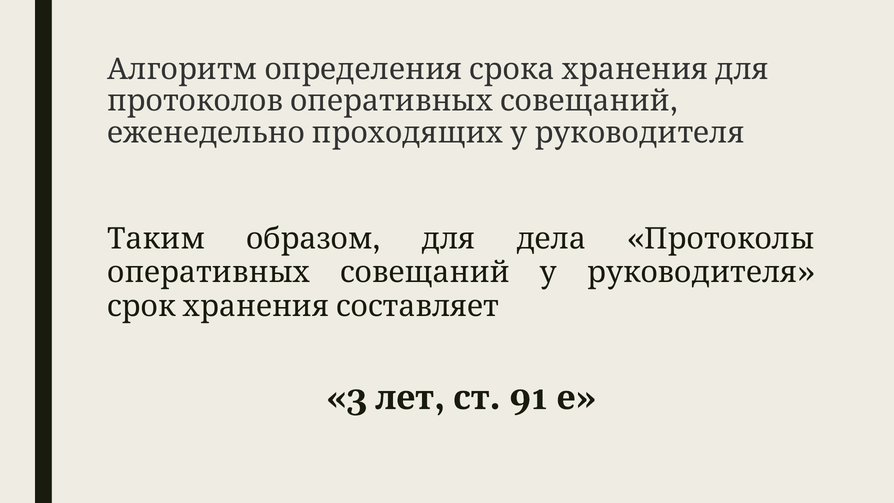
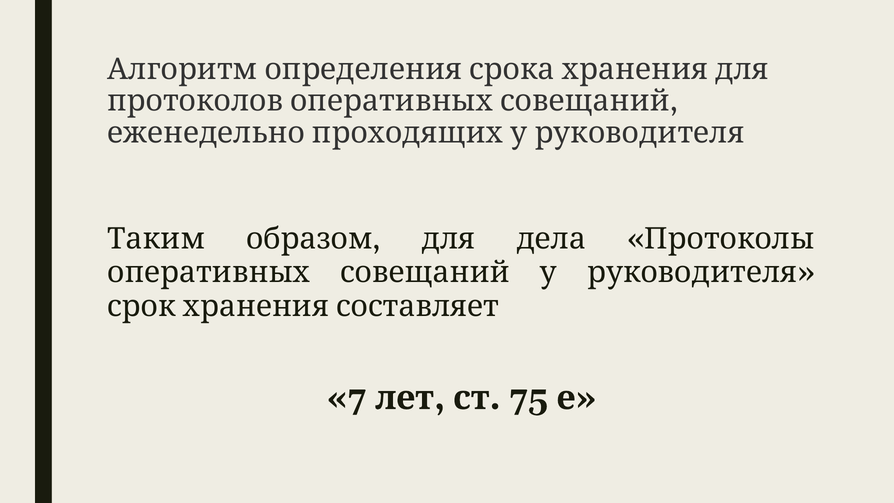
3: 3 -> 7 (346, 398)
91: 91 -> 75 (529, 398)
